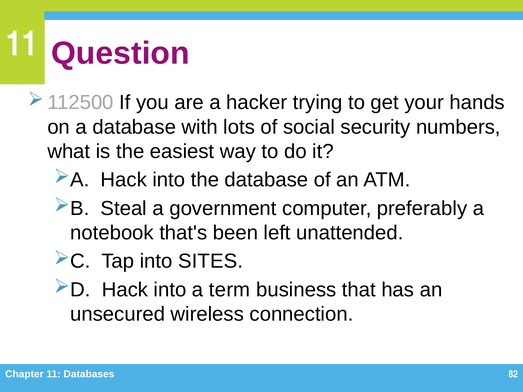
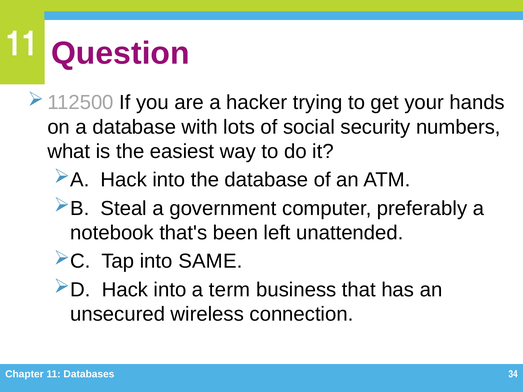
SITES: SITES -> SAME (211, 261)
82: 82 -> 34 (513, 374)
